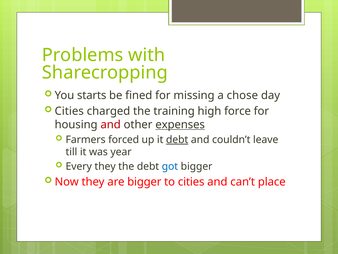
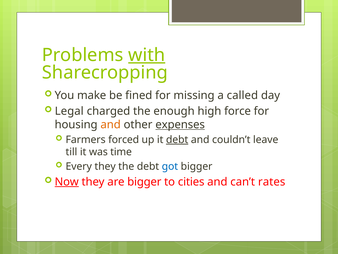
with underline: none -> present (147, 55)
starts: starts -> make (92, 95)
chose: chose -> called (242, 95)
Cities: Cities -> Legal (69, 111)
training: training -> enough (174, 111)
and colour: red -> orange (111, 124)
year: year -> time (121, 152)
Now underline: none -> present (67, 181)
place: place -> rates (272, 181)
